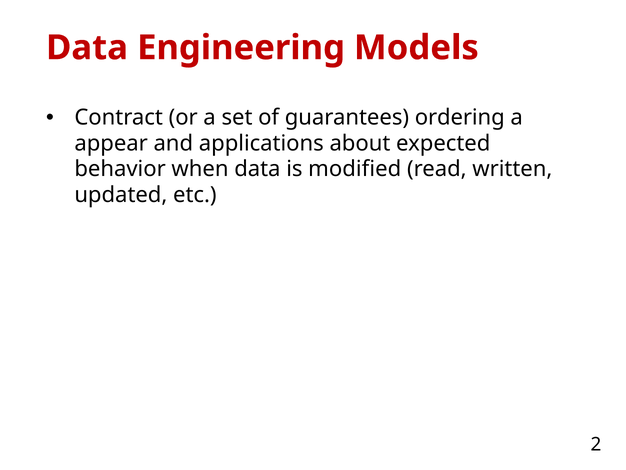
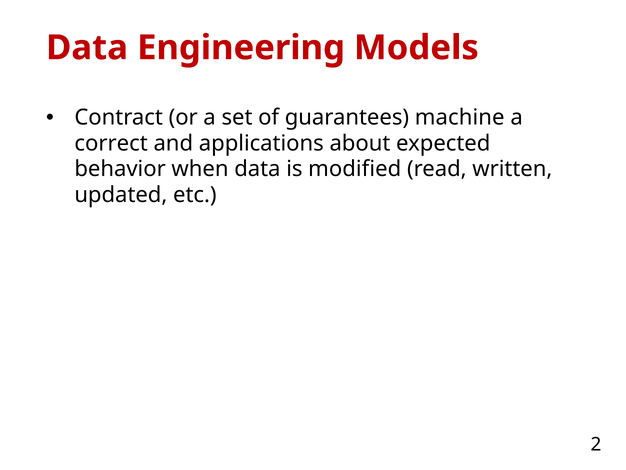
ordering: ordering -> machine (460, 118)
appear: appear -> correct (111, 143)
